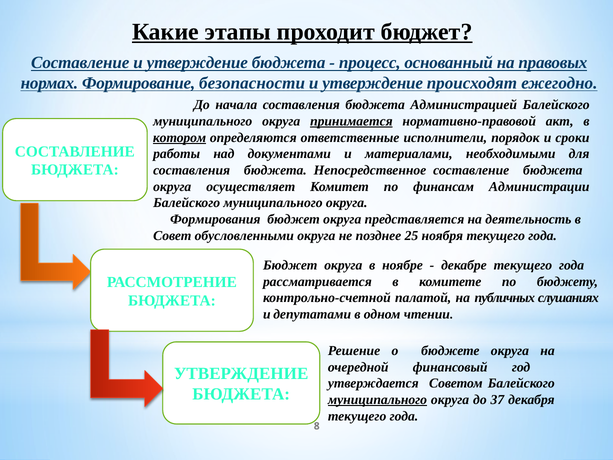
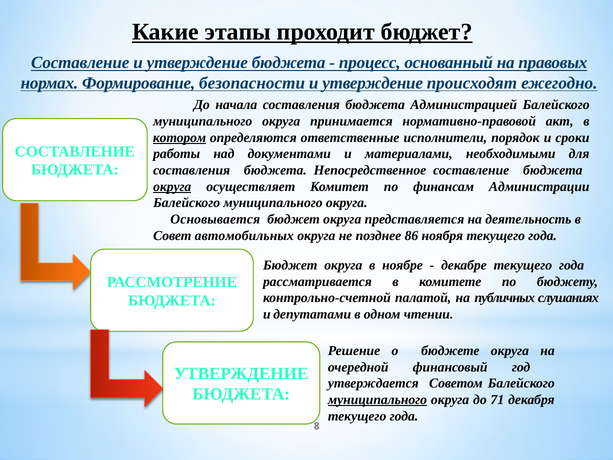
принимается underline: present -> none (351, 121)
округа underline: none -> present (172, 187)
Формирования: Формирования -> Основывается (215, 219)
обусловленными: обусловленными -> автомобильных (244, 236)
25: 25 -> 86 (411, 236)
37: 37 -> 71 (497, 400)
